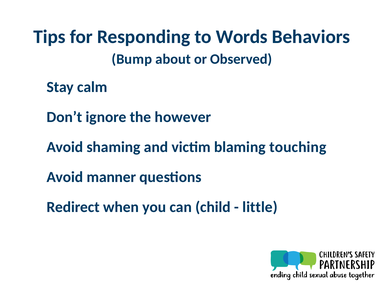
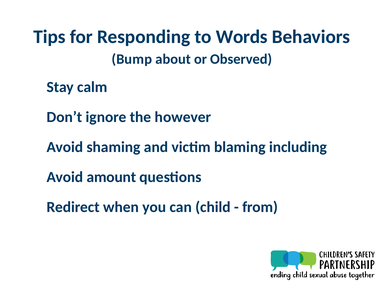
touching: touching -> including (298, 147)
manner: manner -> amount (111, 177)
little: little -> from (260, 207)
